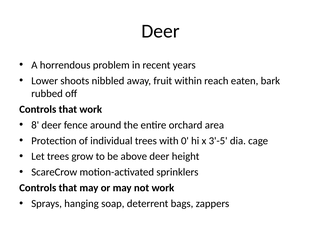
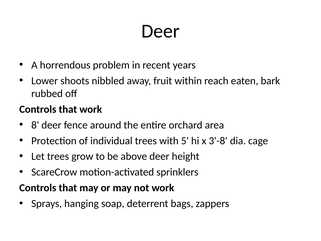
0: 0 -> 5 (185, 141)
3'-5: 3'-5 -> 3'-8 (218, 141)
